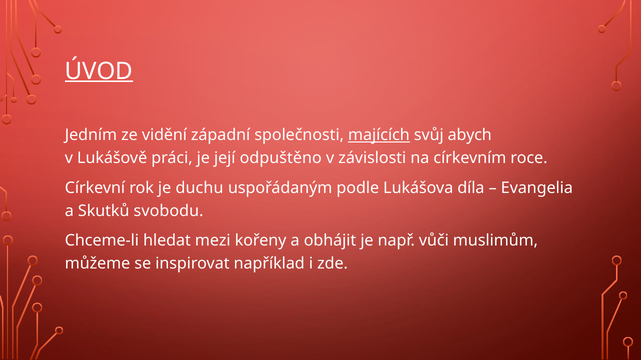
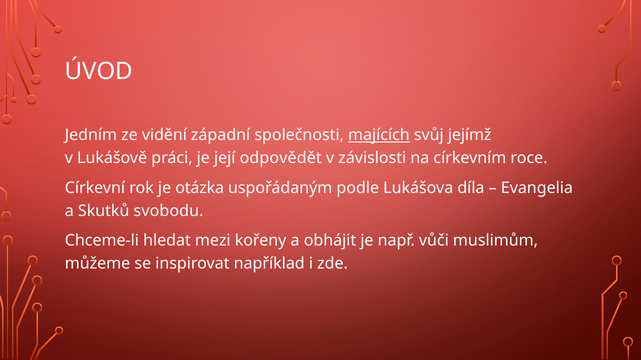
ÚVOD underline: present -> none (99, 71)
abych: abych -> jejímž (470, 135)
odpuštěno: odpuštěno -> odpovědět (281, 158)
duchu: duchu -> otázka (200, 188)
